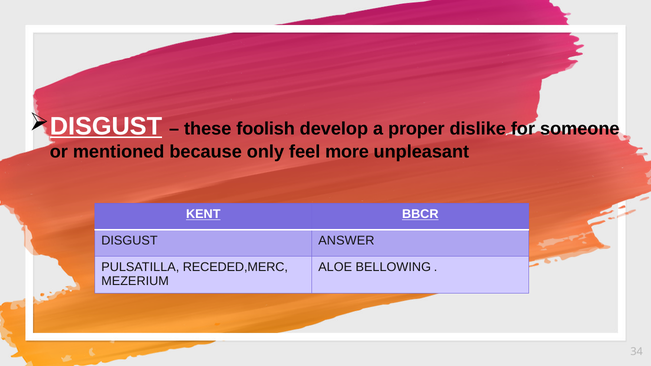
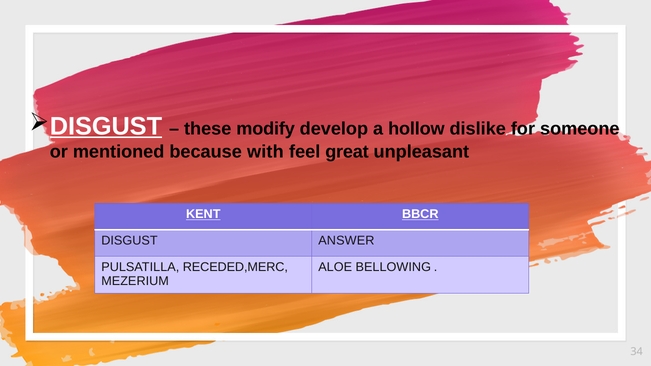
foolish: foolish -> modify (266, 129)
proper: proper -> hollow (416, 129)
only: only -> with (265, 152)
more: more -> great (347, 152)
